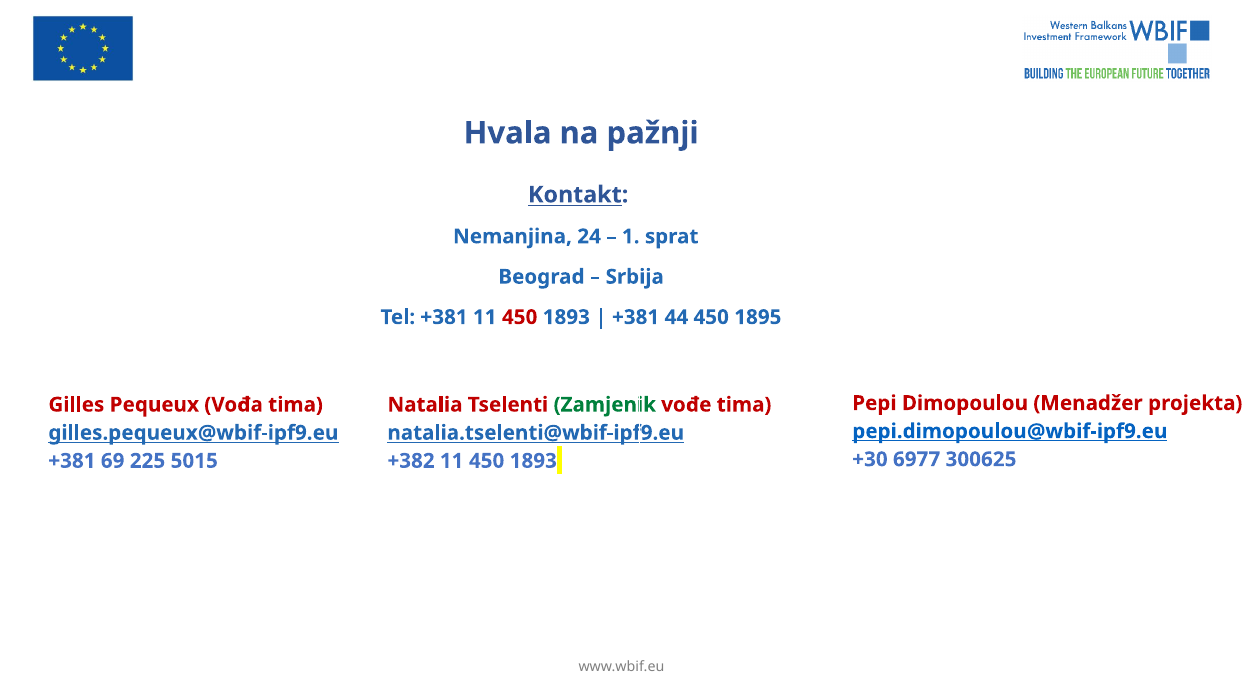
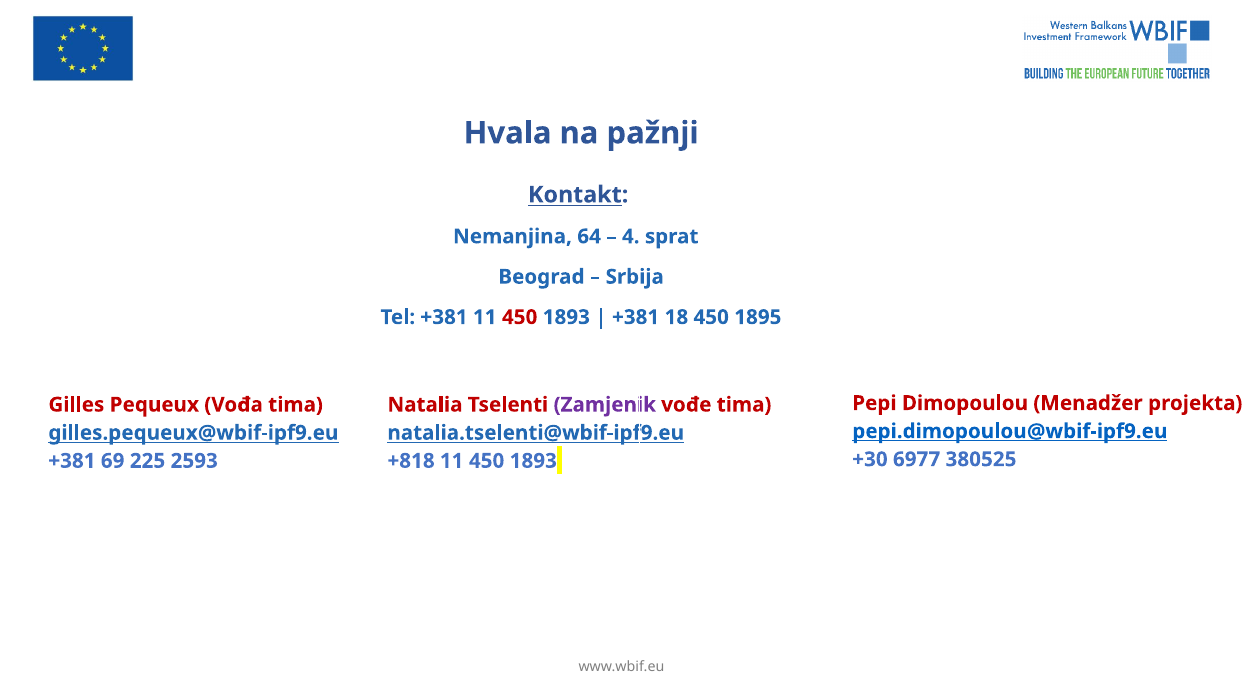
24: 24 -> 64 (589, 237)
1: 1 -> 4 (631, 237)
44: 44 -> 18 (676, 317)
Zamjenik colour: green -> purple (605, 405)
300625: 300625 -> 380525 (981, 460)
5015: 5015 -> 2593 (194, 461)
+382: +382 -> +818 (411, 461)
